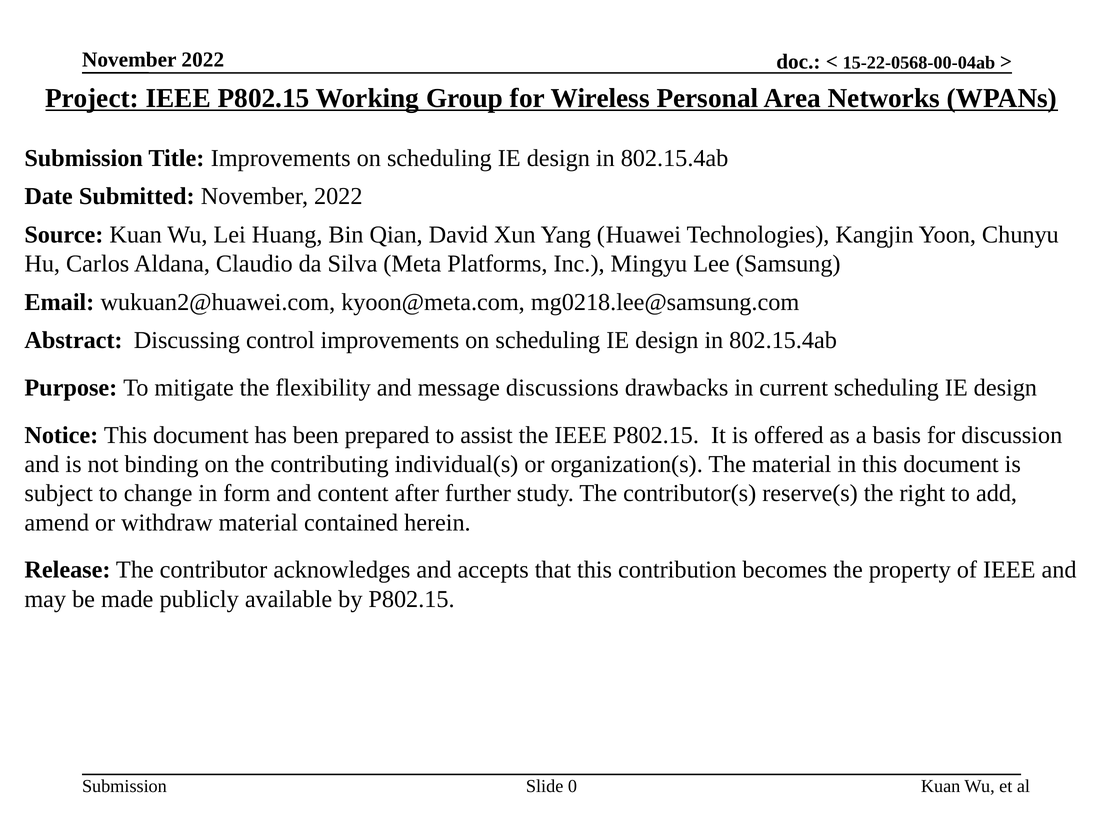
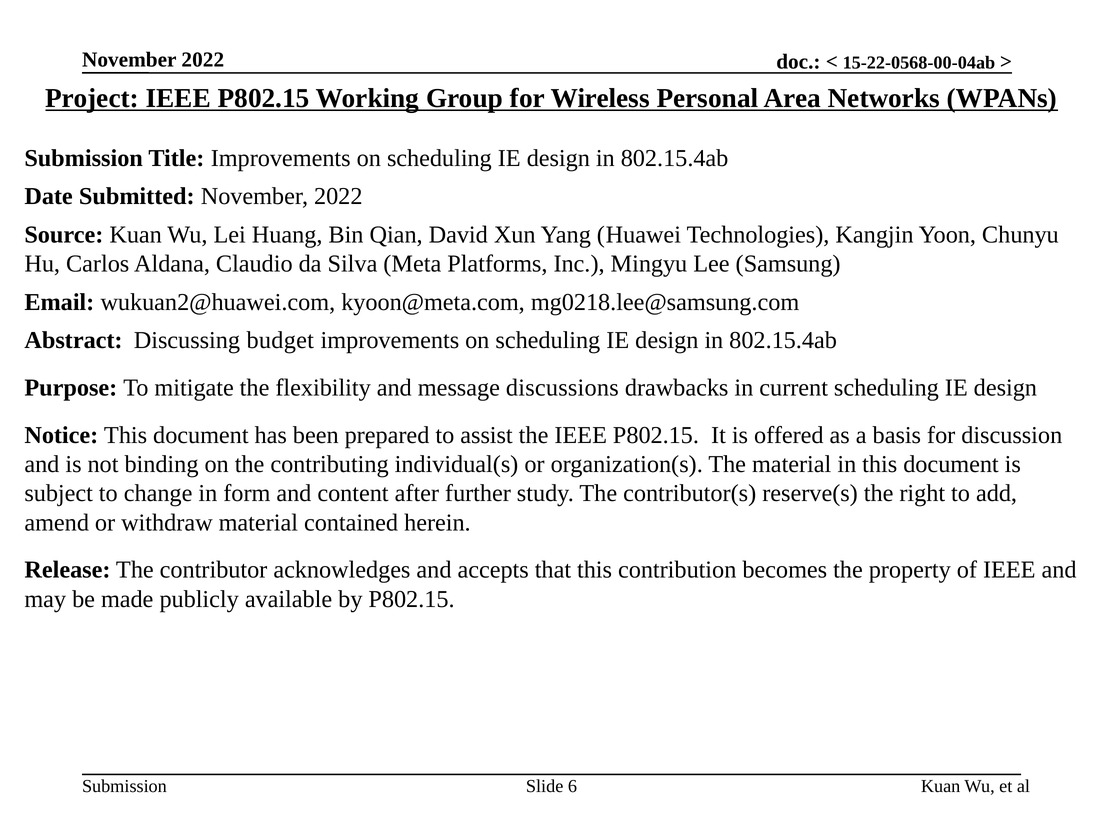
control: control -> budget (280, 341)
0: 0 -> 6 (572, 787)
